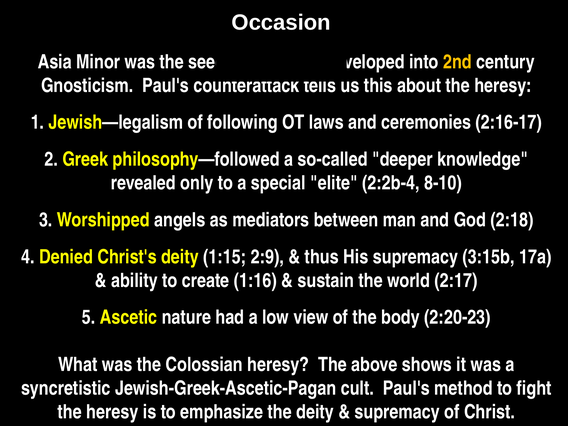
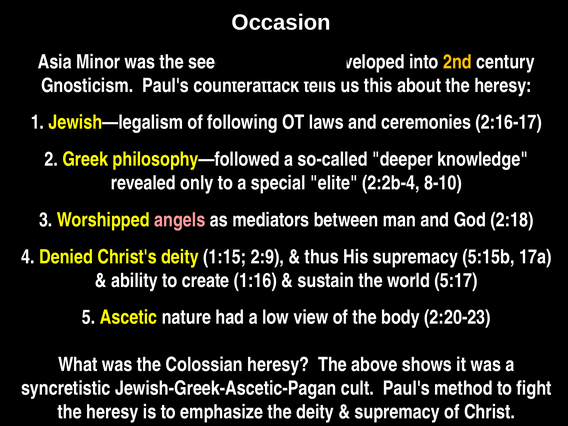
angels colour: white -> pink (180, 220)
3:15b: 3:15b -> 5:15b (489, 257)
2:17: 2:17 -> 5:17 (456, 281)
